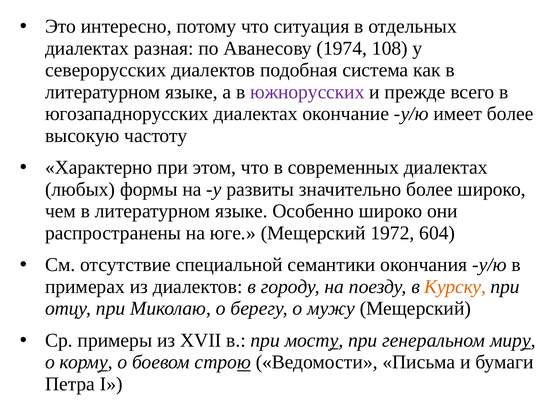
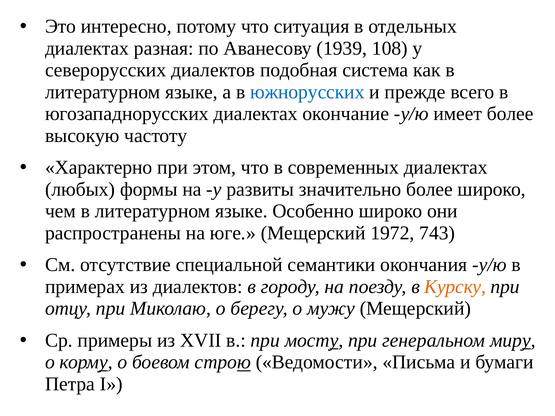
1974: 1974 -> 1939 (342, 48)
южнорусских colour: purple -> blue (307, 92)
604: 604 -> 743 (437, 233)
